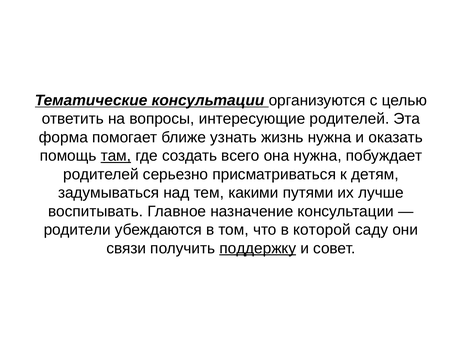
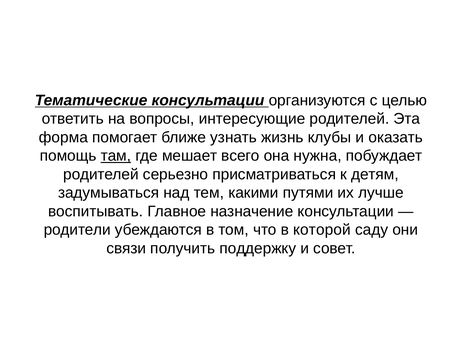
жизнь нужна: нужна -> клубы (330, 137)
создать: создать -> мешает (190, 156)
поддержку underline: present -> none (258, 248)
